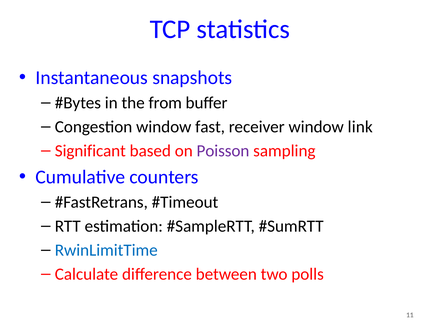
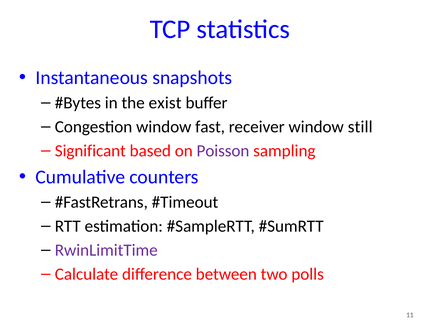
from: from -> exist (165, 103)
link: link -> still (360, 127)
RwinLimitTime colour: blue -> purple (106, 250)
